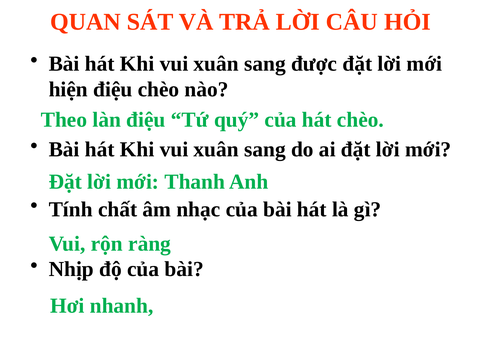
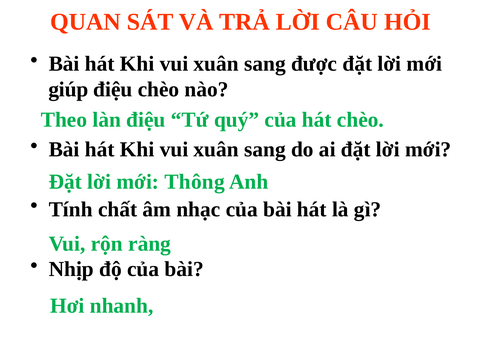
hiện: hiện -> giúp (68, 89)
Thanh: Thanh -> Thông (195, 182)
